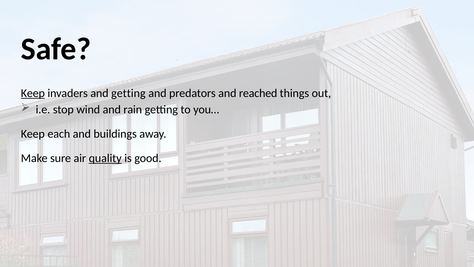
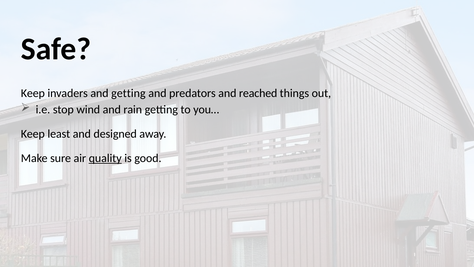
Keep underline: present -> none (33, 93)
each: each -> least (59, 134)
buildings: buildings -> designed (115, 134)
